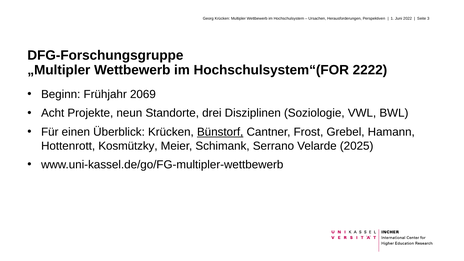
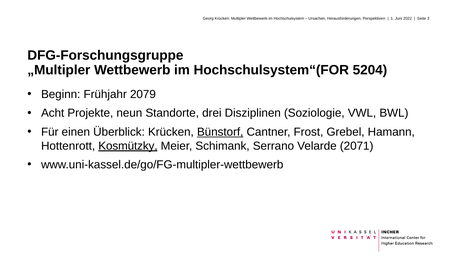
2222: 2222 -> 5204 (370, 70)
2069: 2069 -> 2079 (143, 94)
Kosmützky underline: none -> present (128, 146)
2025: 2025 -> 2071 (357, 146)
